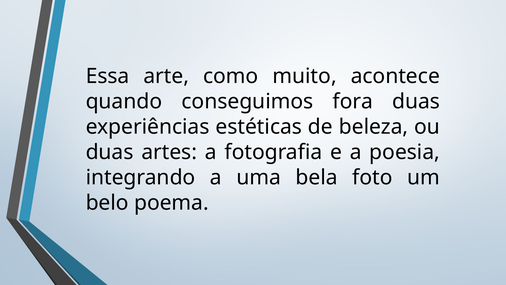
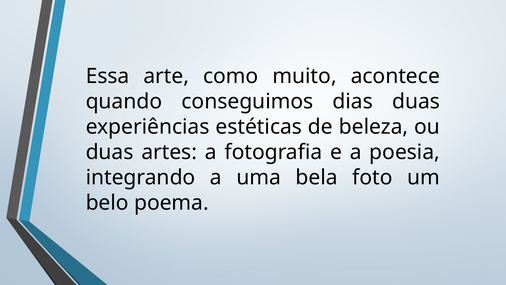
fora: fora -> dias (353, 102)
